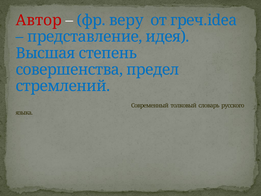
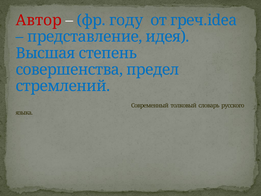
веру: веру -> году (126, 20)
